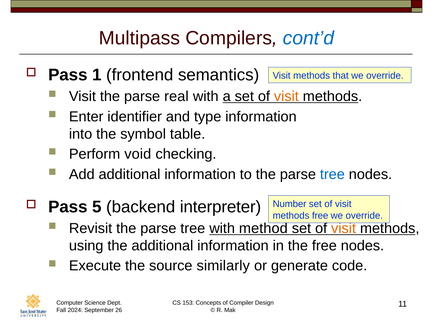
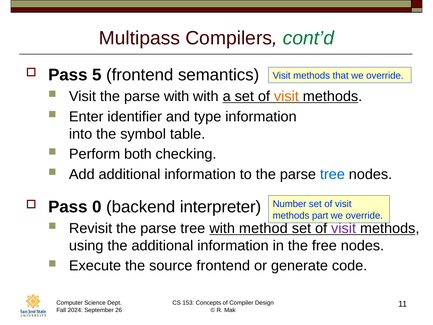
cont’d colour: blue -> green (309, 38)
1: 1 -> 5 (97, 75)
parse real: real -> with (177, 96)
void: void -> both (138, 154)
5: 5 -> 0 (97, 207)
methods free: free -> part (320, 215)
visit colour: orange -> purple (344, 228)
source similarly: similarly -> frontend (223, 266)
